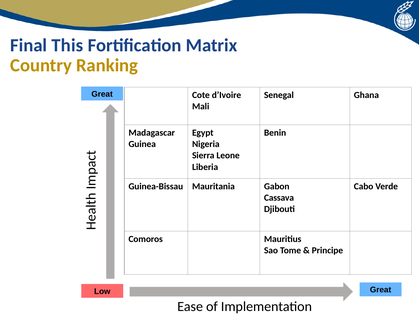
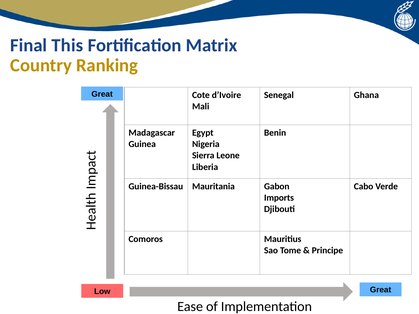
Cassava: Cassava -> Imports (279, 198)
